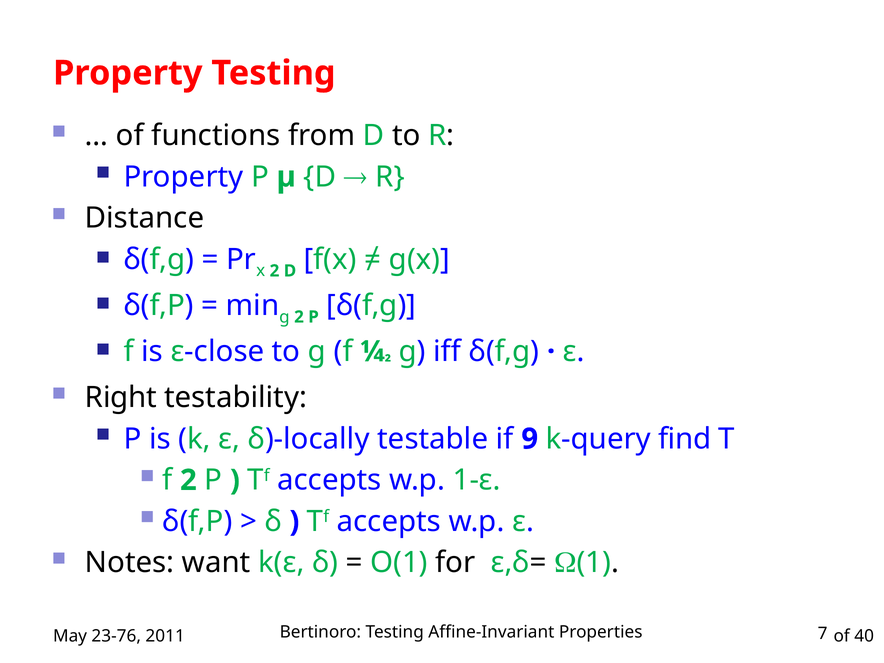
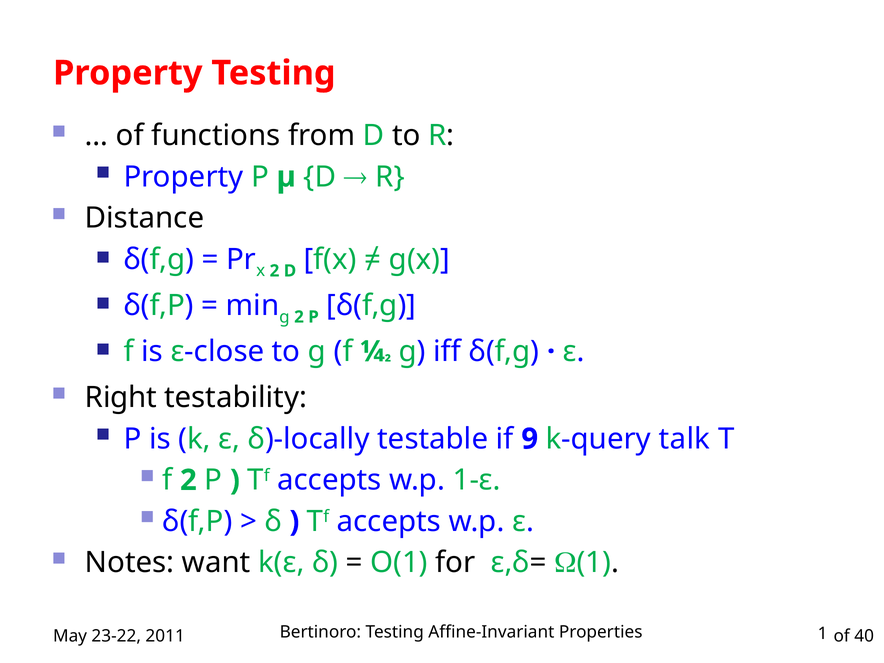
find: find -> talk (684, 439)
7: 7 -> 1 (823, 633)
23-76: 23-76 -> 23-22 (116, 636)
